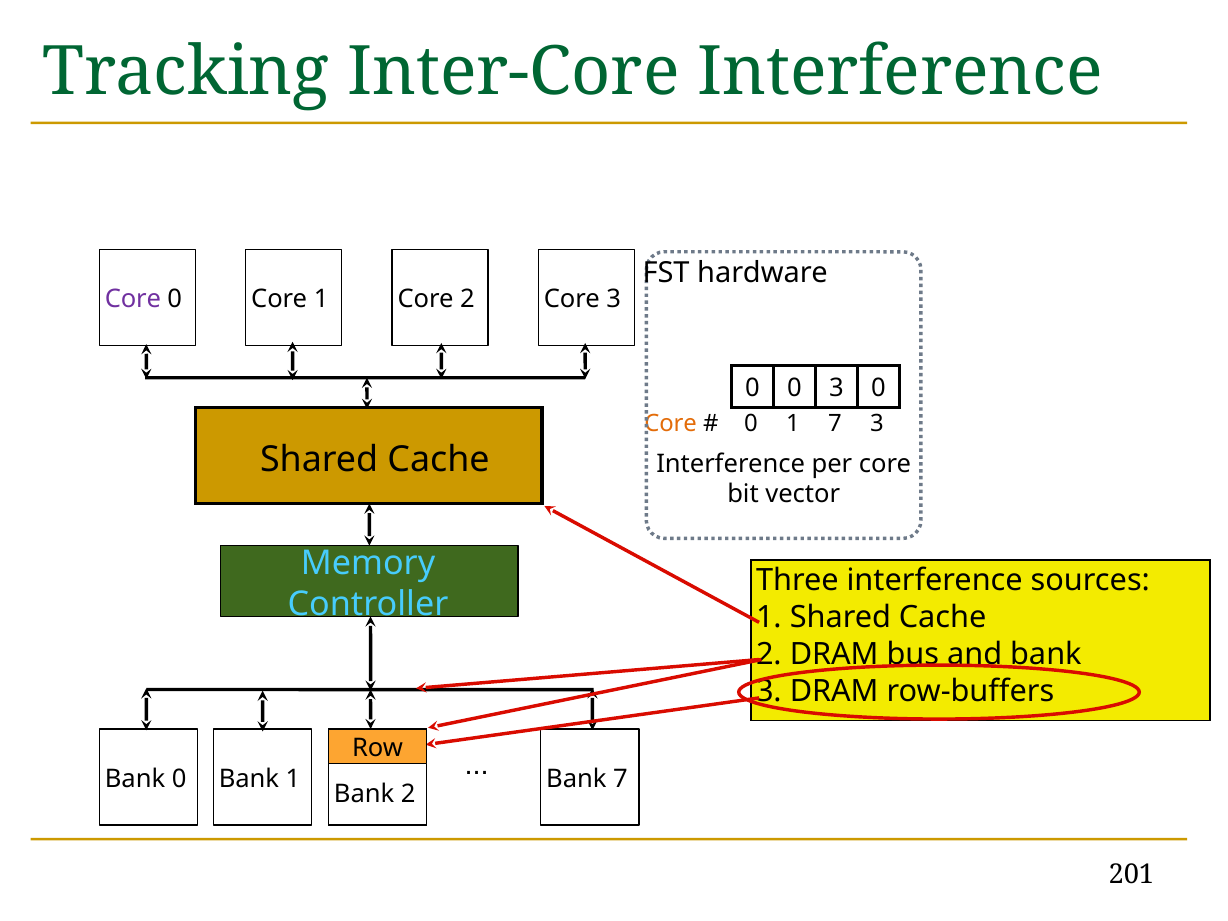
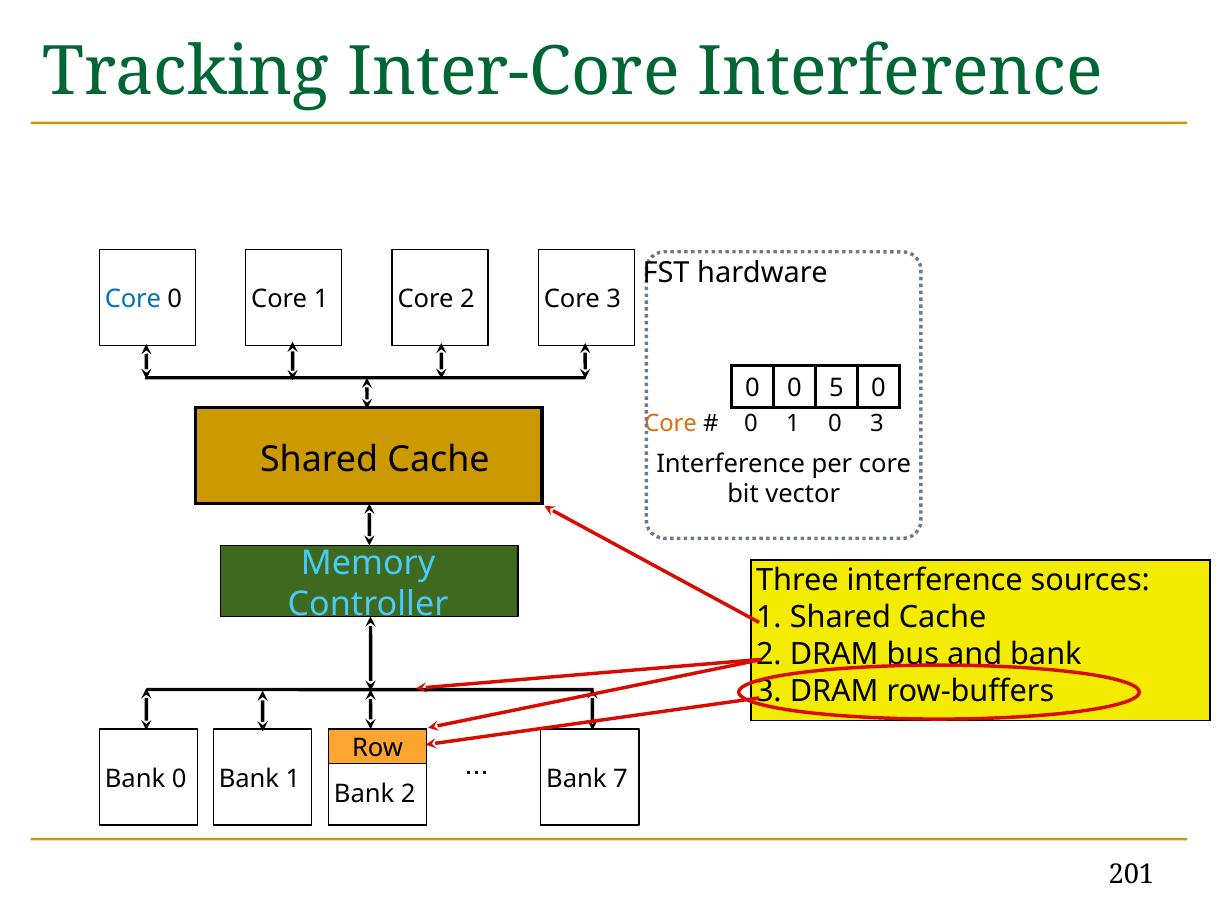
Core colour: purple -> blue (133, 299)
0 3: 3 -> 5 (836, 388)
1 7: 7 -> 0 (835, 424)
